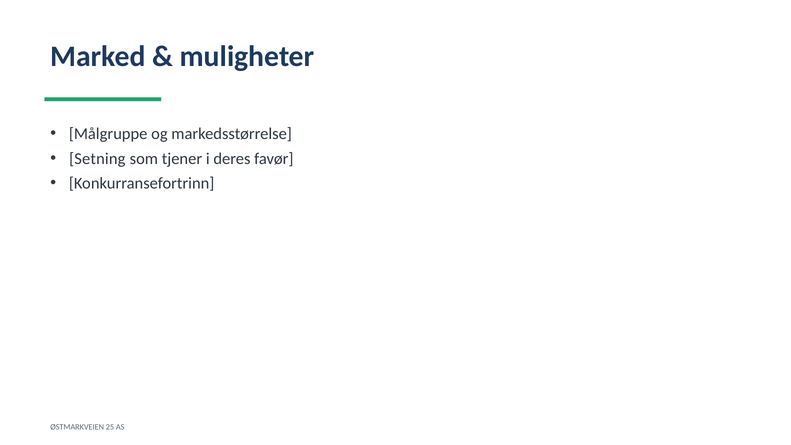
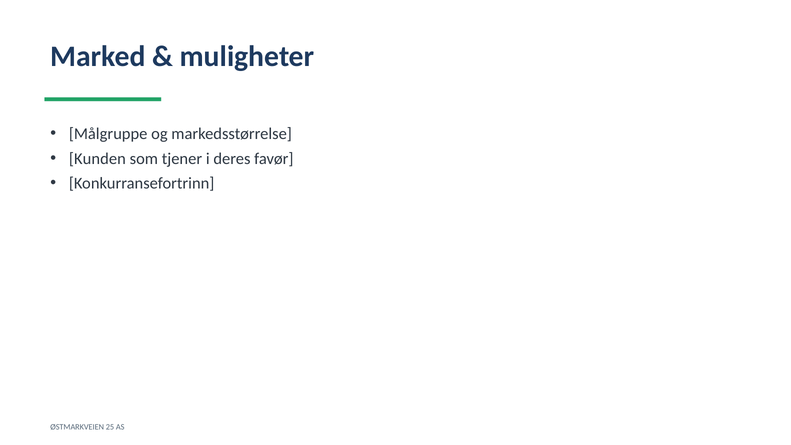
Setning: Setning -> Kunden (97, 159)
